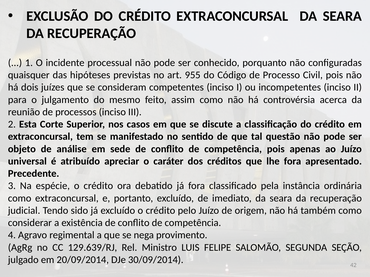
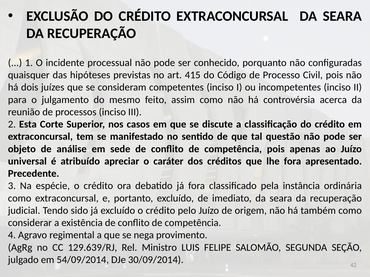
955: 955 -> 415 (193, 75)
20/09/2014: 20/09/2014 -> 54/09/2014 (83, 260)
